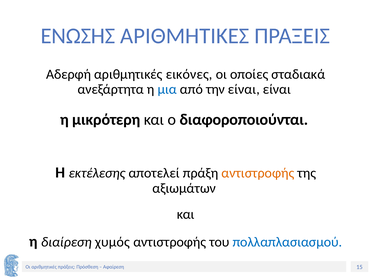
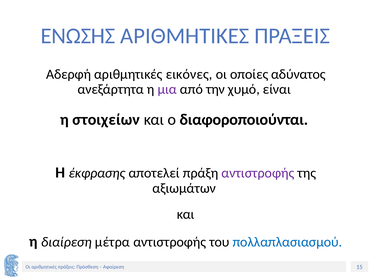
σταδιακά: σταδιακά -> αδύνατος (298, 74)
μια colour: blue -> purple (167, 89)
την είναι: είναι -> χυμό (244, 89)
μικρότερη: μικρότερη -> στοιχείων (106, 120)
εκτέλεσης: εκτέλεσης -> έκφρασης (97, 173)
αντιστροφής colour: orange -> purple (258, 173)
χυμός: χυμός -> μέτρα (112, 242)
